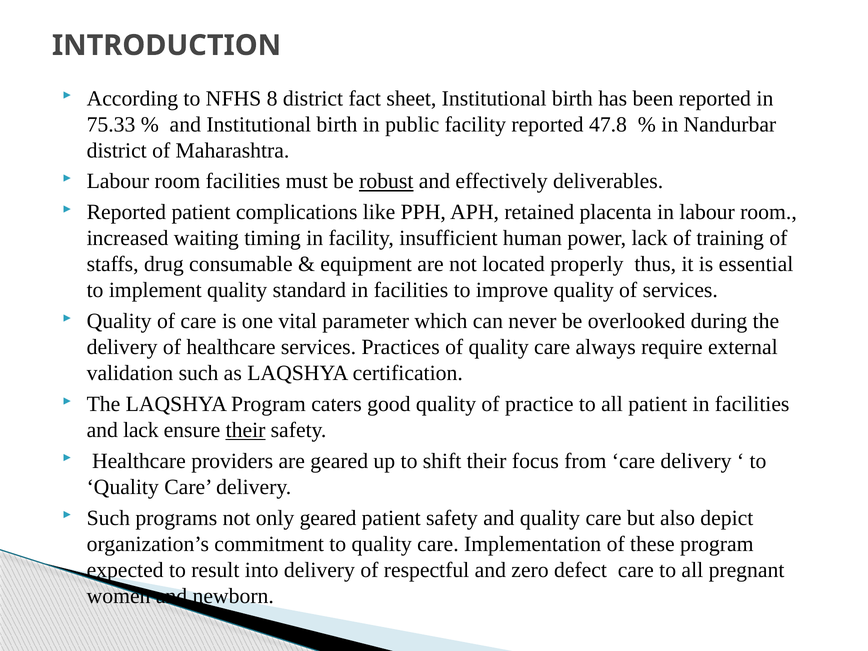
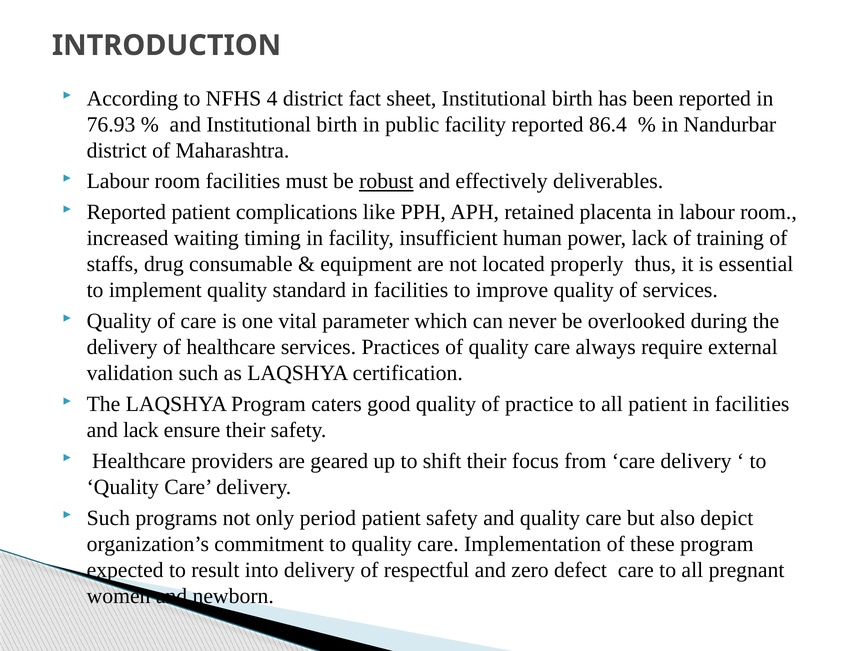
8: 8 -> 4 (272, 98)
75.33: 75.33 -> 76.93 (111, 124)
47.8: 47.8 -> 86.4 (608, 124)
their underline: present -> none (246, 430)
only geared: geared -> period (328, 518)
